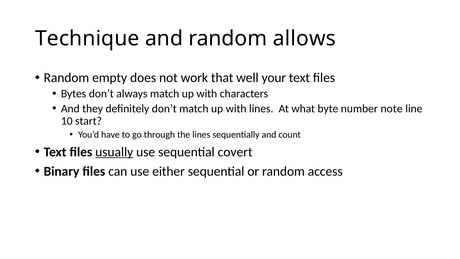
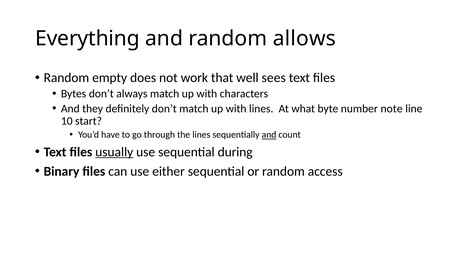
Technique: Technique -> Everything (87, 39)
your: your -> sees (274, 78)
and underline: none -> present (269, 135)
covert: covert -> during (235, 152)
